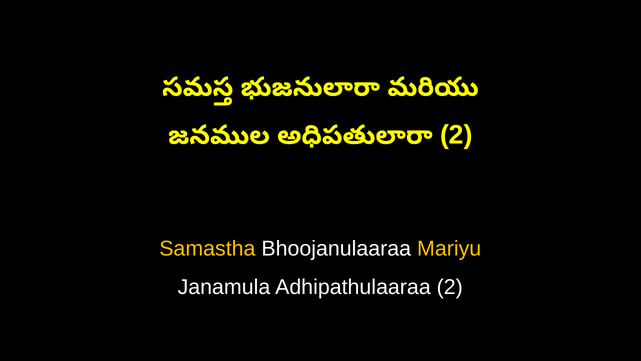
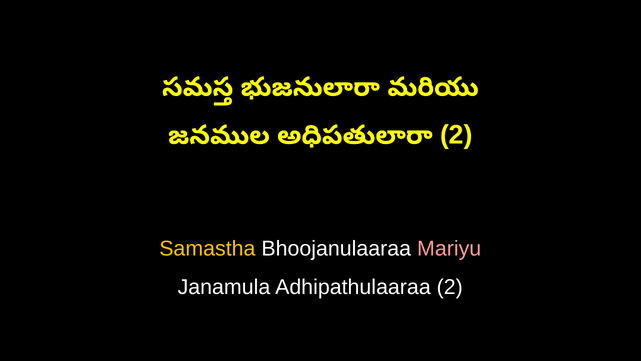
Mariyu colour: yellow -> pink (449, 248)
